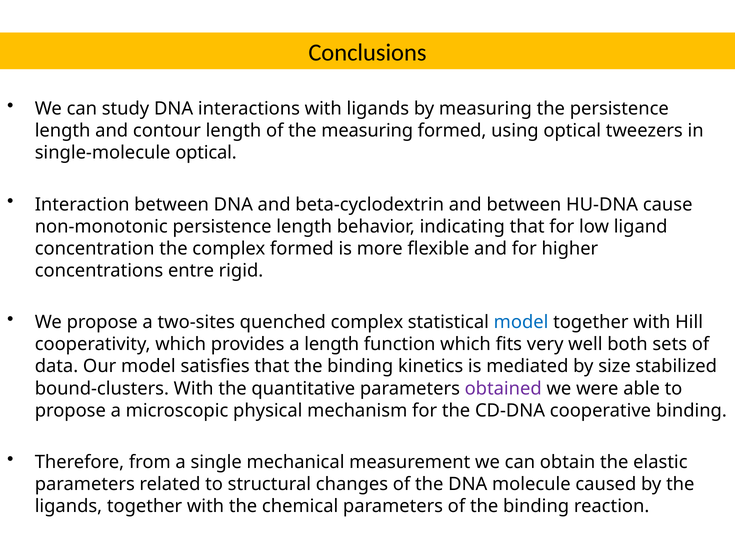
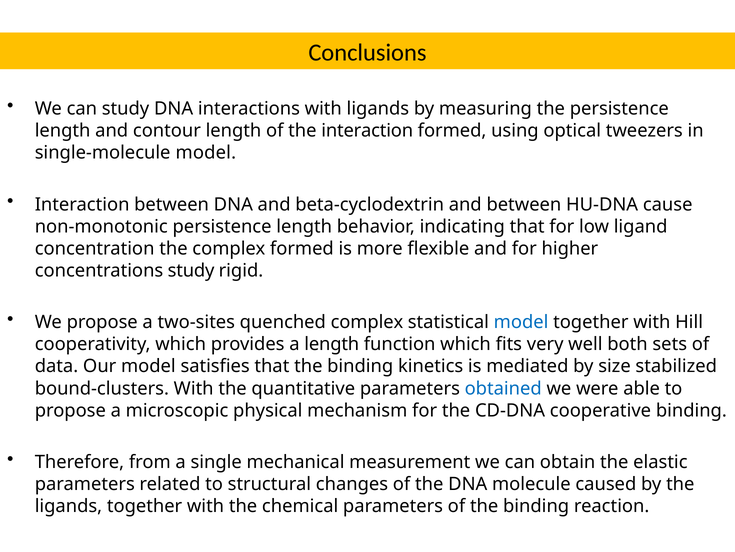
the measuring: measuring -> interaction (367, 131)
single-molecule optical: optical -> model (206, 153)
concentrations entre: entre -> study (191, 270)
obtained colour: purple -> blue (503, 388)
